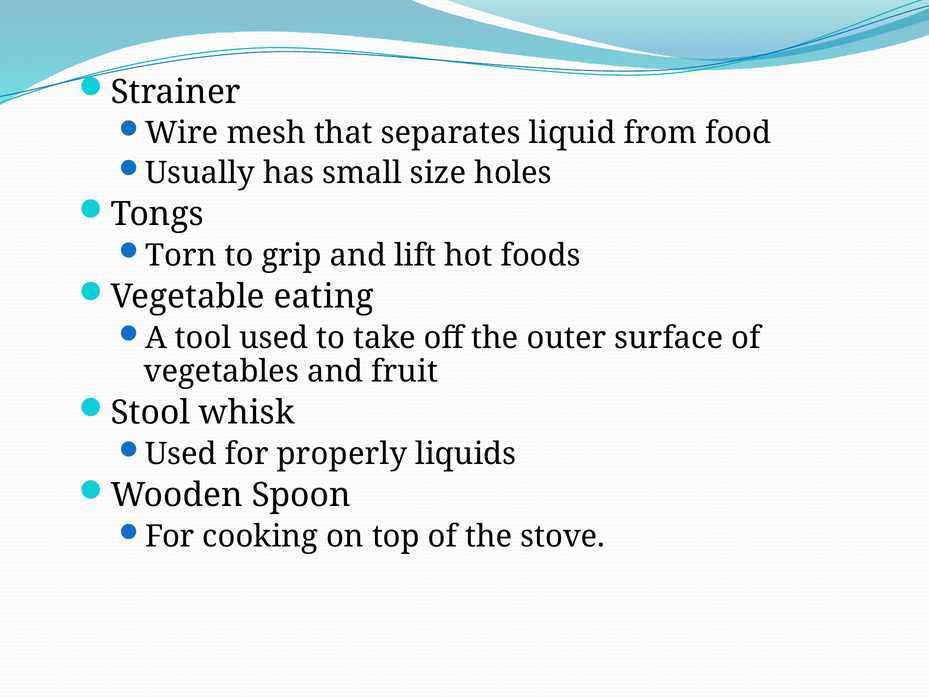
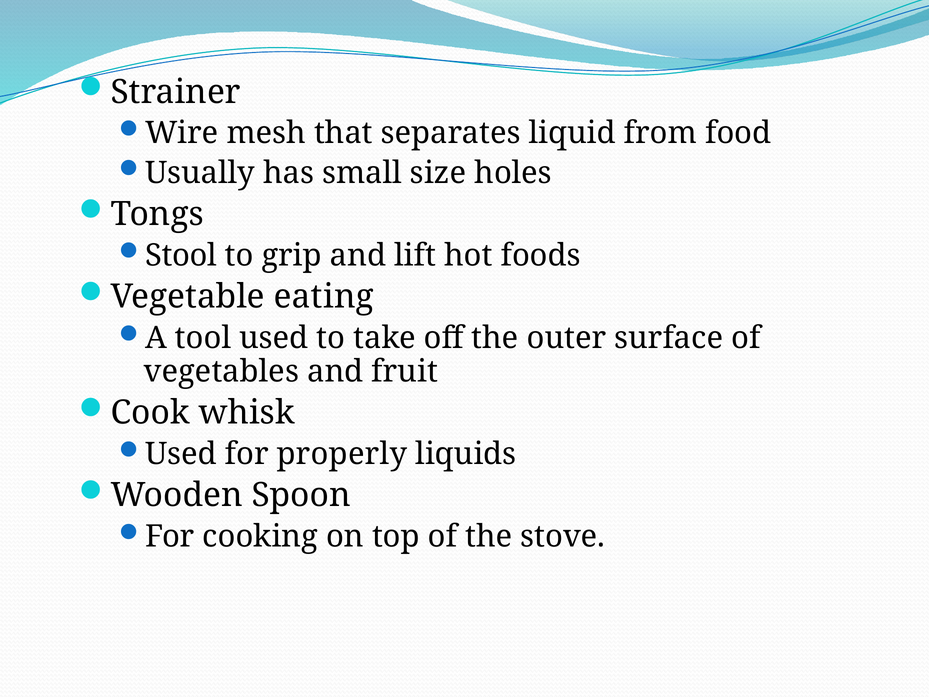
Torn: Torn -> Stool (181, 255)
Stool: Stool -> Cook (150, 413)
